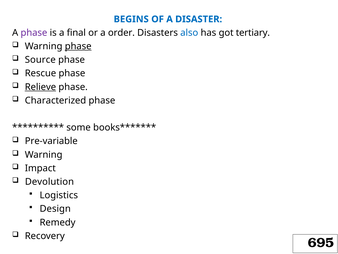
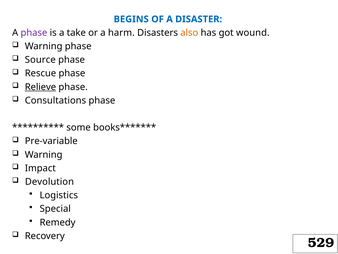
final: final -> take (76, 33)
order: order -> harm (121, 33)
also colour: blue -> orange (189, 33)
tertiary: tertiary -> wound (253, 33)
phase underline: present -> none (78, 46)
Characterized: Characterized -> Consultations (55, 100)
Design: Design -> Special (55, 208)
695: 695 -> 529 (321, 242)
